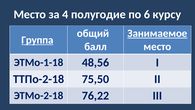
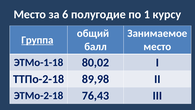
4: 4 -> 6 (65, 14)
6: 6 -> 1 (147, 14)
Занимаемое underline: present -> none (157, 33)
48,56: 48,56 -> 80,02 (95, 62)
75,50: 75,50 -> 89,98 (95, 79)
76,22: 76,22 -> 76,43 (95, 95)
